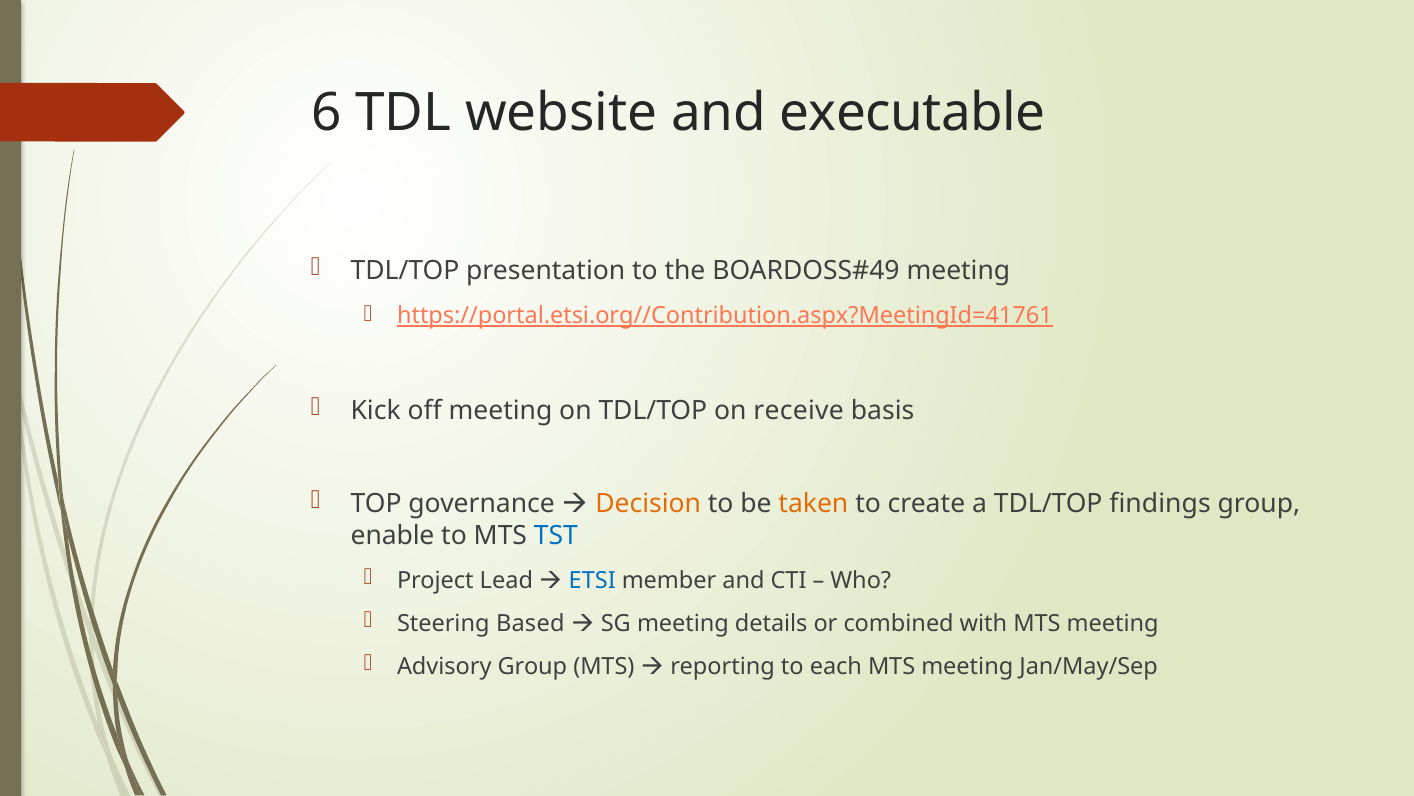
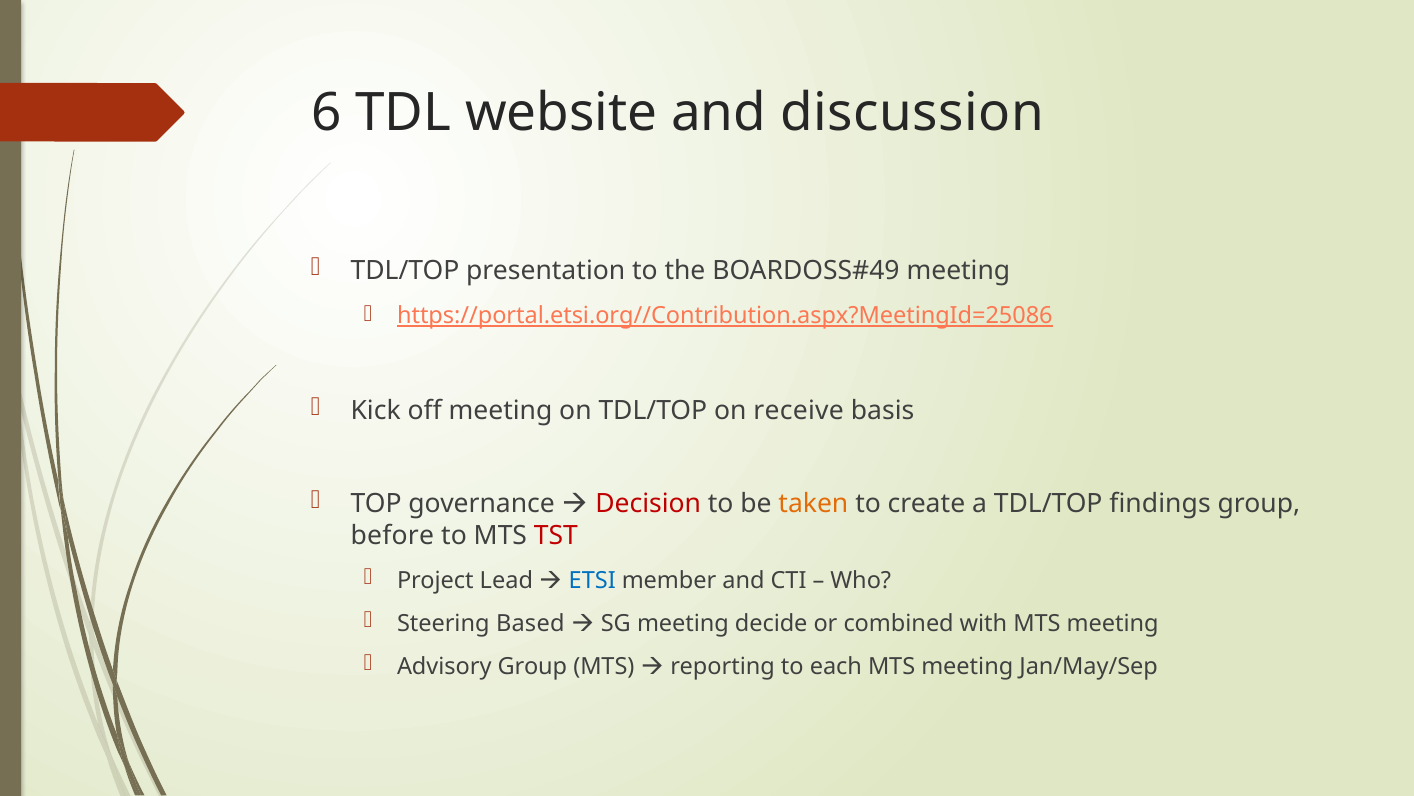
executable: executable -> discussion (912, 113)
https://portal.etsi.org//Contribution.aspx?MeetingId=41761: https://portal.etsi.org//Contribution.aspx?MeetingId=41761 -> https://portal.etsi.org//Contribution.aspx?MeetingId=25086 (725, 315)
Decision colour: orange -> red (648, 503)
enable: enable -> before (392, 535)
TST colour: blue -> red (556, 535)
details: details -> decide (771, 623)
